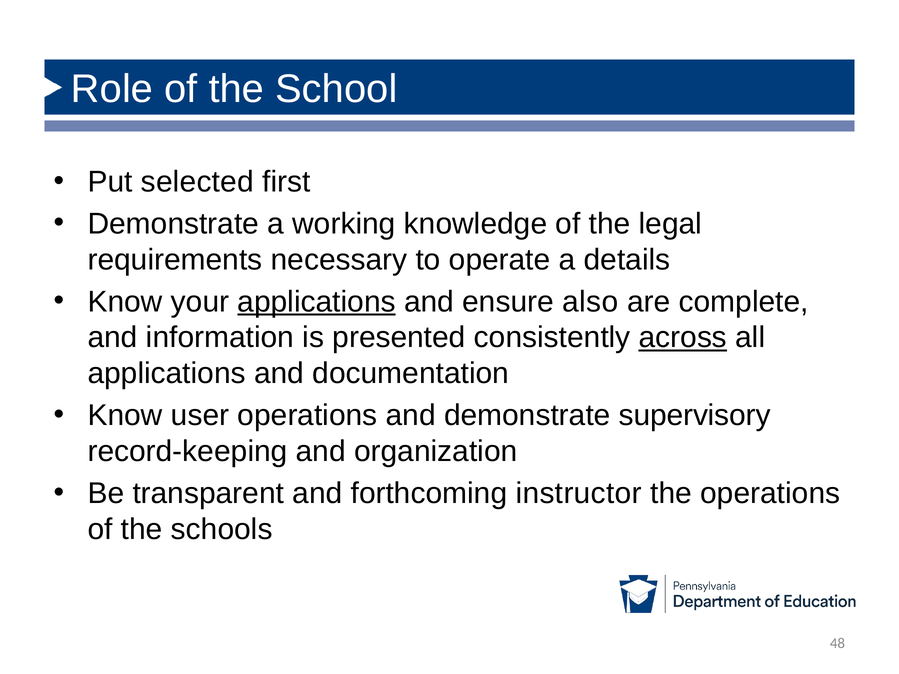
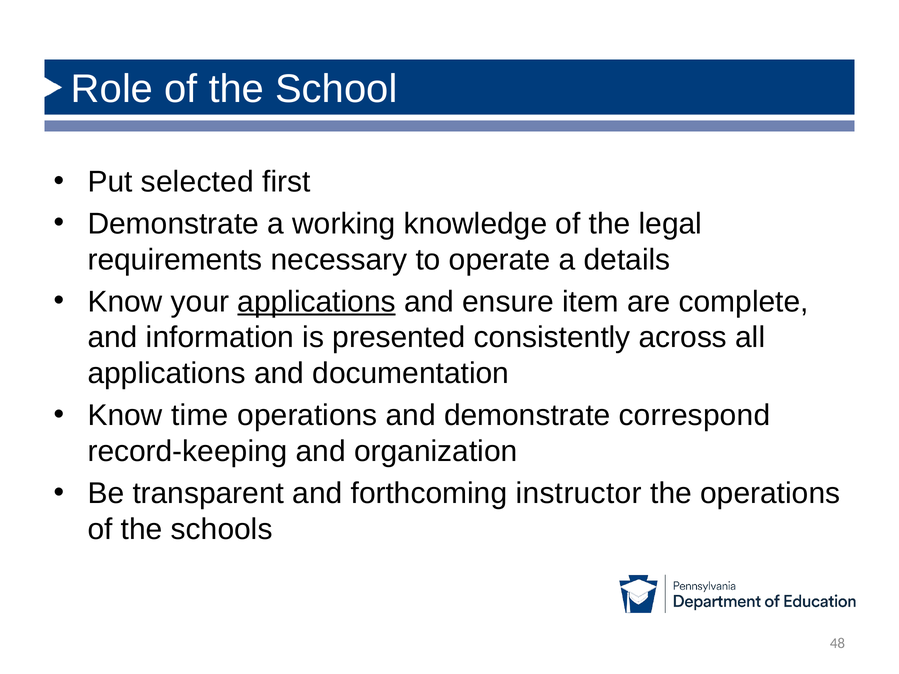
also: also -> item (591, 302)
across underline: present -> none (683, 338)
user: user -> time (200, 416)
supervisory: supervisory -> correspond (695, 416)
